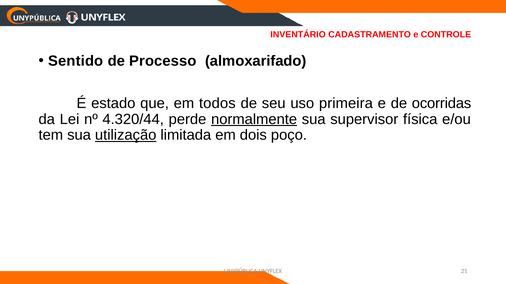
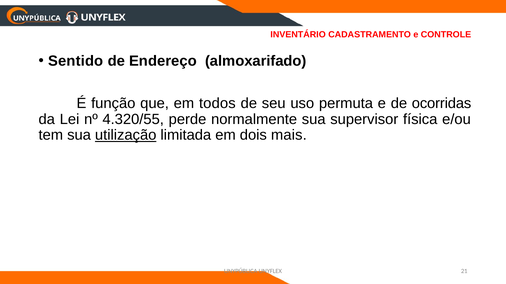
Processo: Processo -> Endereço (163, 61)
estado: estado -> função (113, 104)
primeira: primeira -> permuta (346, 104)
4.320/44: 4.320/44 -> 4.320/55 (133, 119)
normalmente underline: present -> none (254, 119)
poço: poço -> mais (289, 135)
